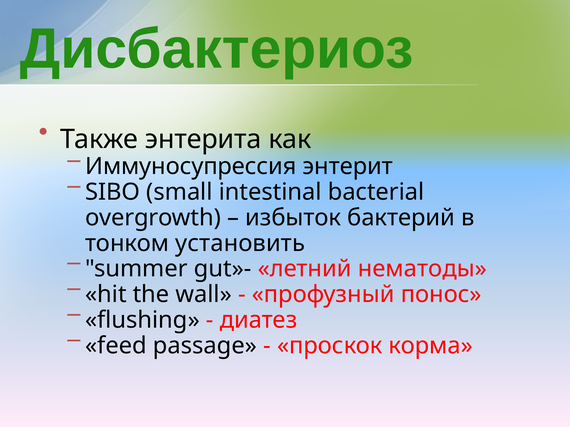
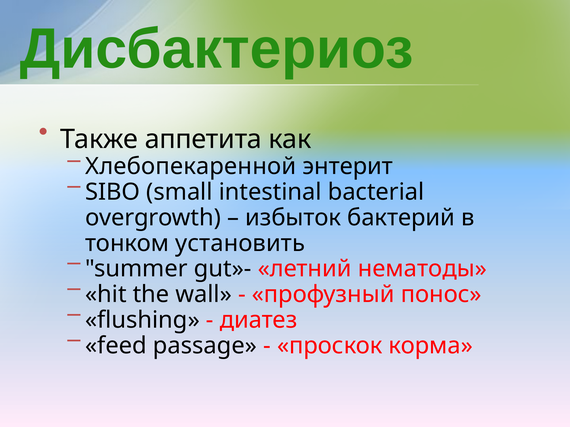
энтерита: энтерита -> аппетита (203, 140)
Иммуносупрессия: Иммуносупрессия -> Хлебопекаренной (191, 167)
